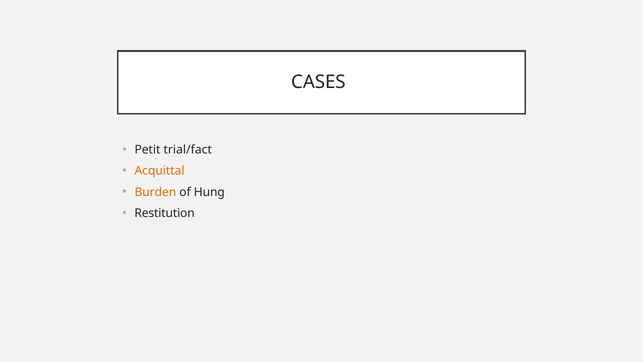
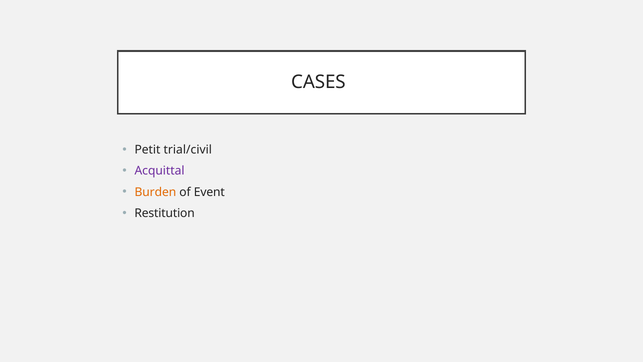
trial/fact: trial/fact -> trial/civil (188, 150)
Acquittal colour: orange -> purple (160, 171)
Hung: Hung -> Event (209, 192)
